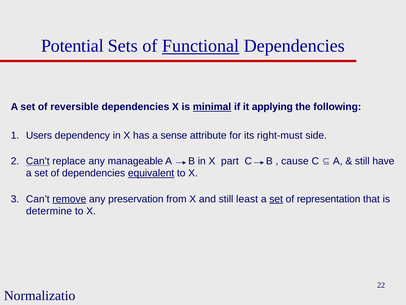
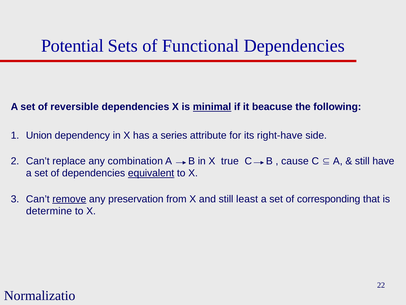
Functional underline: present -> none (201, 46)
applying: applying -> beacuse (272, 107)
Users: Users -> Union (39, 135)
sense: sense -> series (174, 135)
right-must: right-must -> right-have (280, 135)
Can’t underline: present -> none (38, 161)
manageable: manageable -> combination (135, 161)
part: part -> true (230, 161)
set underline: present -> none (276, 199)
representation: representation -> corresponding (329, 199)
